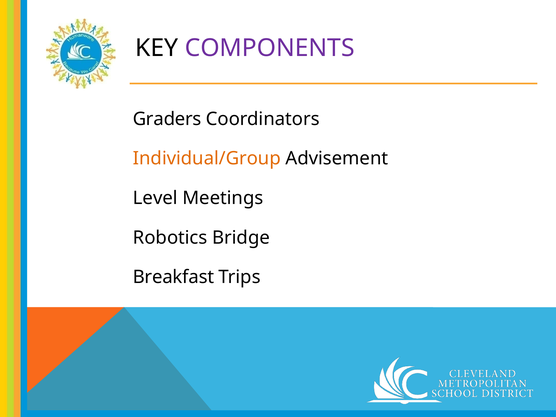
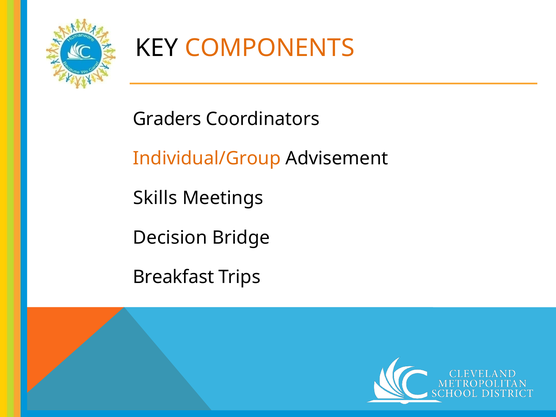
COMPONENTS colour: purple -> orange (270, 48)
Level: Level -> Skills (155, 198)
Robotics: Robotics -> Decision (170, 238)
